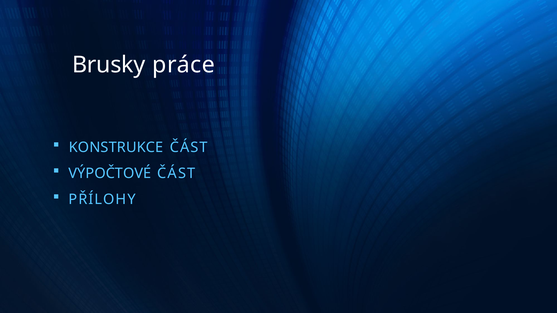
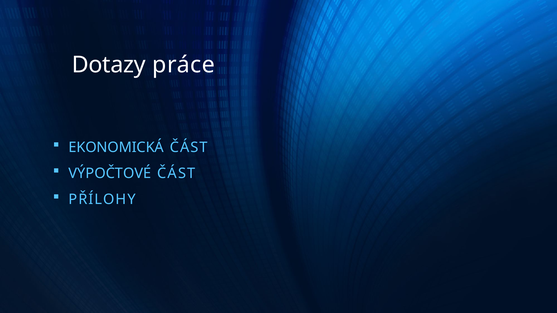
Brusky: Brusky -> Dotazy (109, 65)
KONSTRUKCE: KONSTRUKCE -> EKONOMICKÁ (116, 148)
